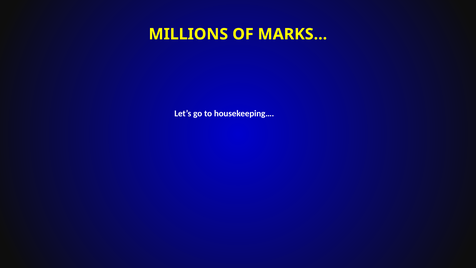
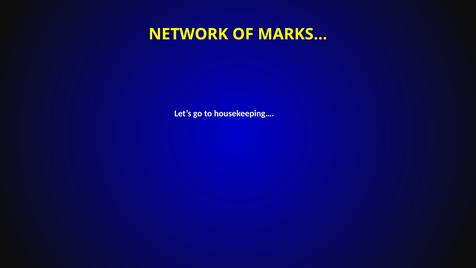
MILLIONS: MILLIONS -> NETWORK (188, 34)
